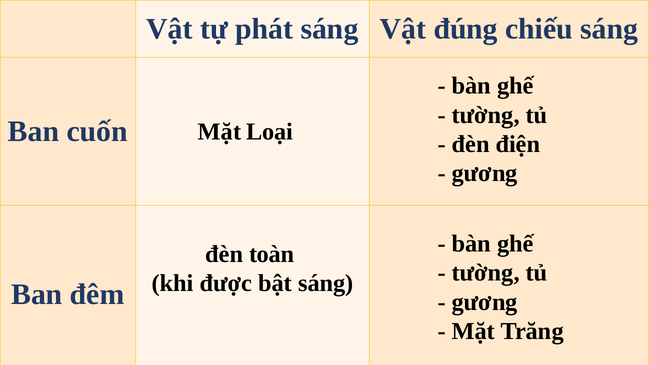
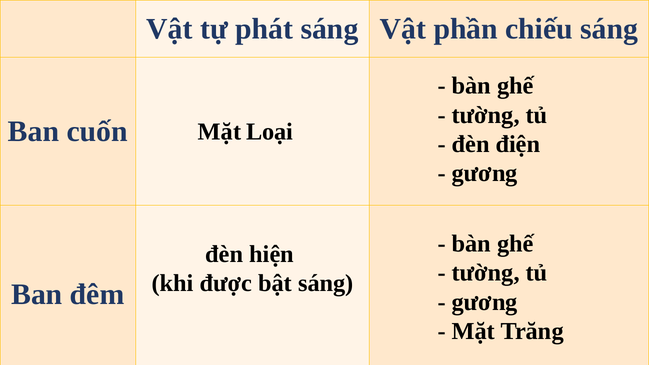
đúng: đúng -> phần (466, 29)
toàn: toàn -> hiện (272, 254)
